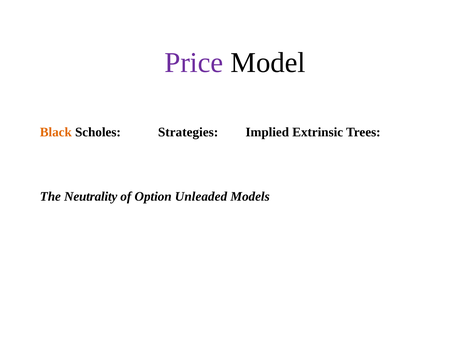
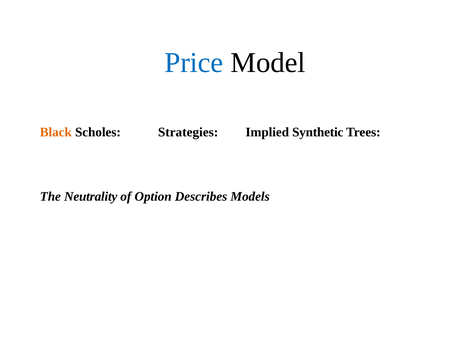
Price colour: purple -> blue (194, 63)
Extrinsic: Extrinsic -> Synthetic (318, 132)
Unleaded: Unleaded -> Describes (201, 196)
